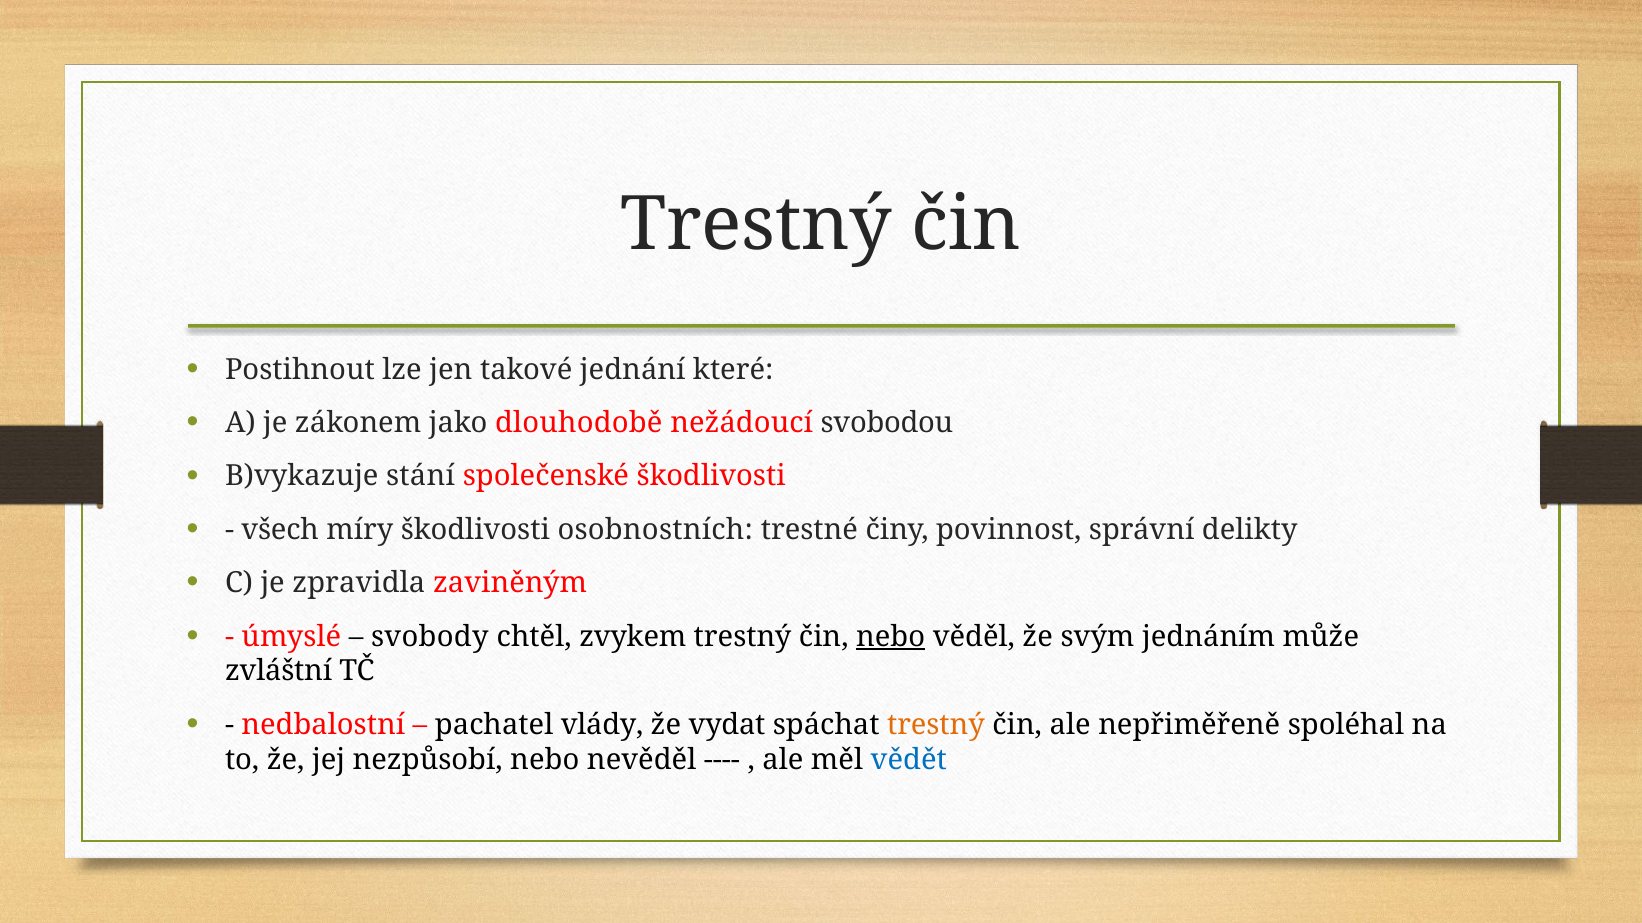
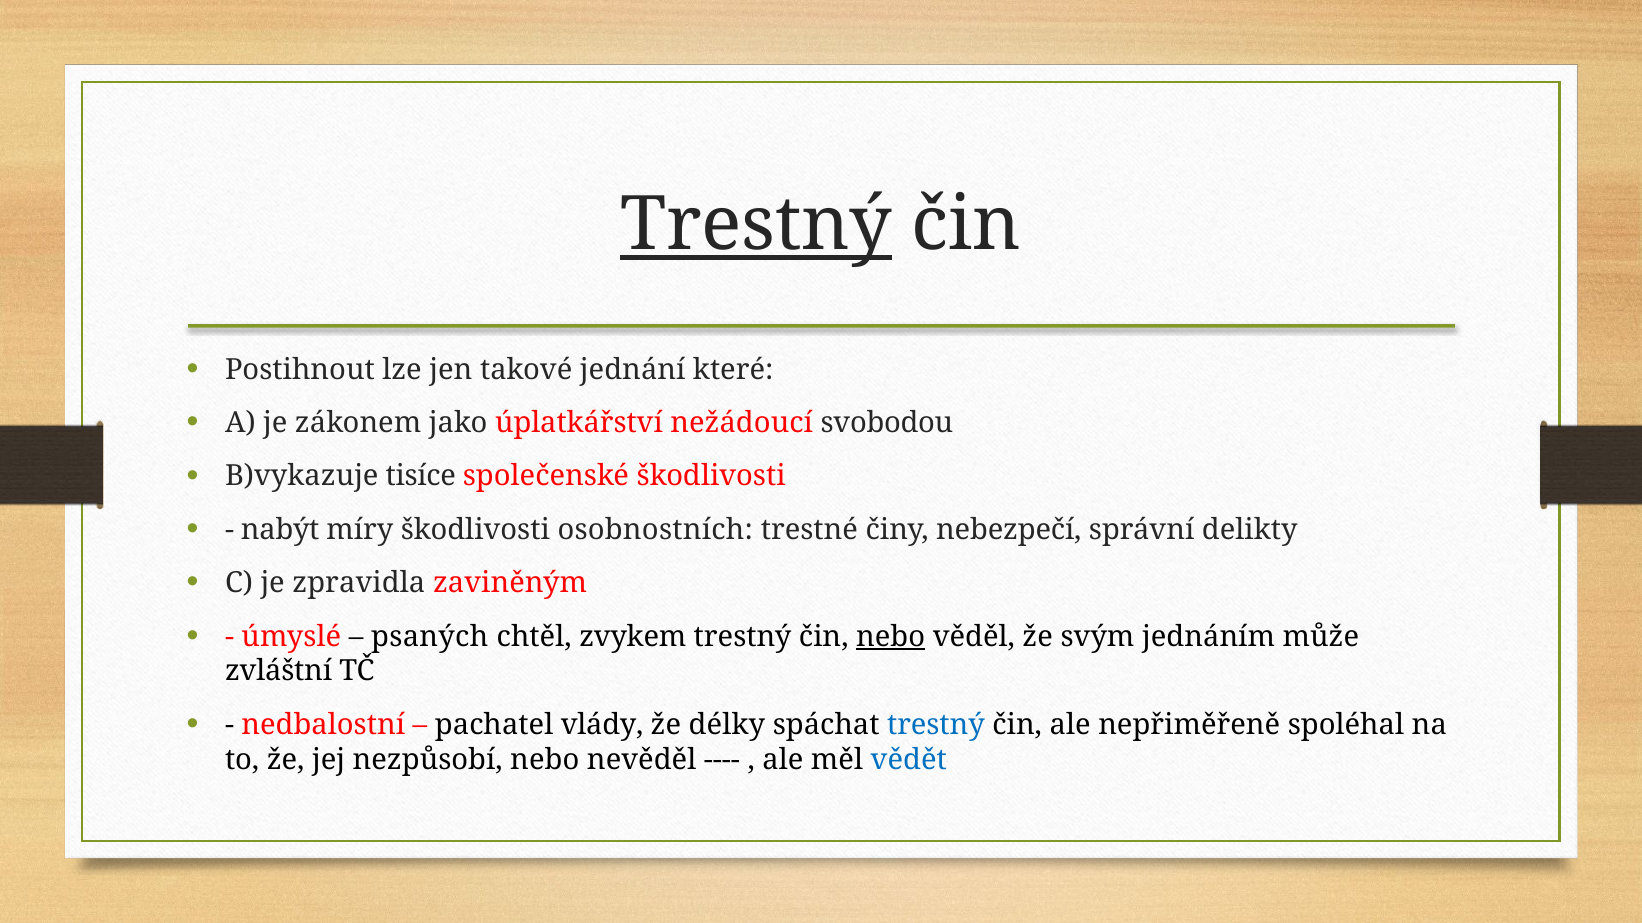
Trestný underline: none -> present (756, 225)
dlouhodobě: dlouhodobě -> úplatkářství (579, 423)
stání: stání -> tisíce (421, 477)
všech: všech -> nabýt (280, 530)
povinnost: povinnost -> nebezpečí (1009, 530)
svobody: svobody -> psaných (430, 637)
vydat: vydat -> délky (727, 725)
trestný colour: orange -> blue (936, 725)
